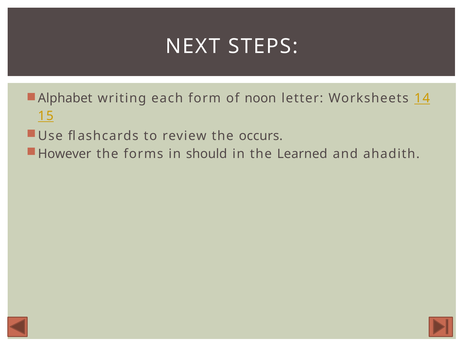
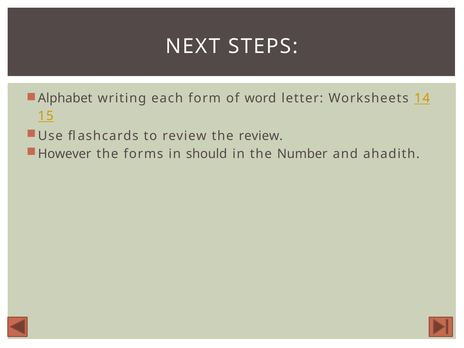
noon: noon -> word (260, 98)
the occurs: occurs -> review (261, 136)
Learned: Learned -> Number (302, 154)
